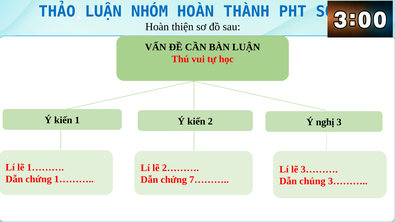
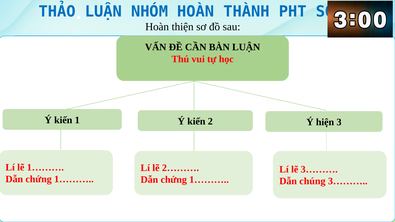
nghị: nghị -> hiện (325, 122)
7………: 7……… -> 1……… (209, 180)
